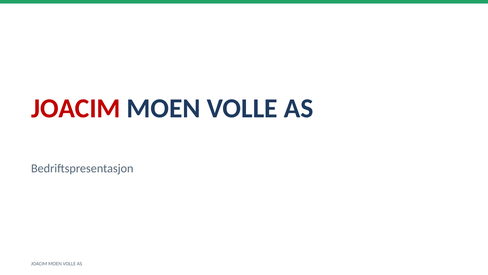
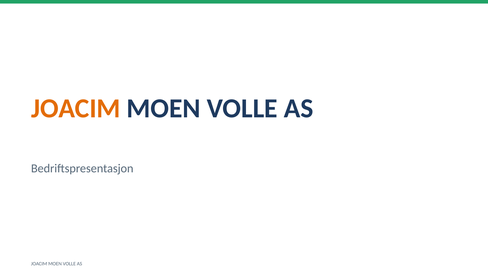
JOACIM colour: red -> orange (76, 108)
